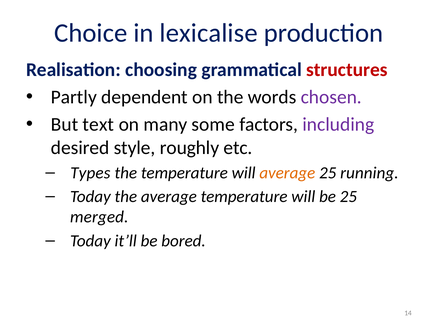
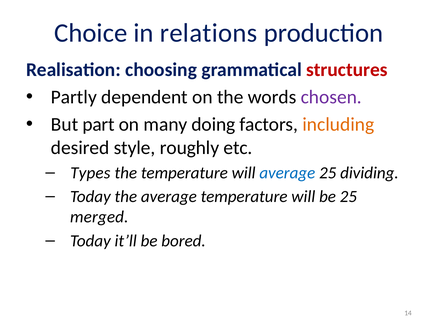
lexicalise: lexicalise -> relations (209, 33)
text: text -> part (99, 125)
some: some -> doing (213, 125)
including colour: purple -> orange (338, 125)
average colour: orange -> blue (287, 173)
running: running -> dividing (369, 173)
